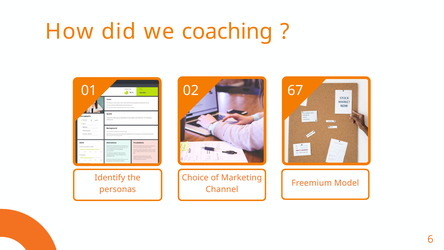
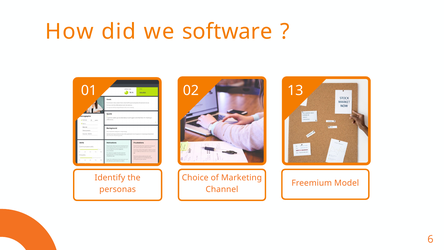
coaching: coaching -> software (227, 32)
67: 67 -> 13 (295, 90)
